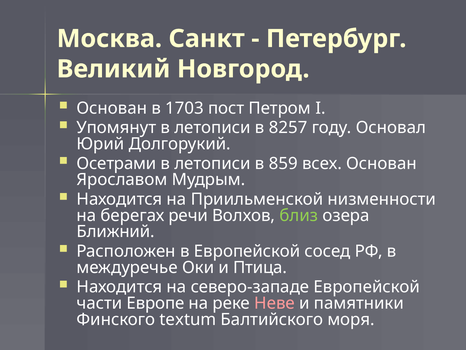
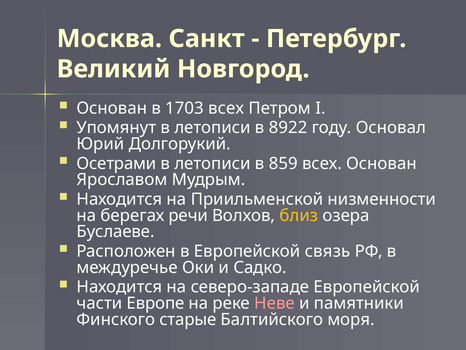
1703 пост: пост -> всех (226, 108)
8257: 8257 -> 8922 (288, 128)
близ colour: light green -> yellow (299, 215)
Ближний: Ближний -> Буслаеве (116, 231)
сосед: сосед -> связь (327, 251)
Птица: Птица -> Садко (260, 267)
textum: textum -> старые (188, 319)
